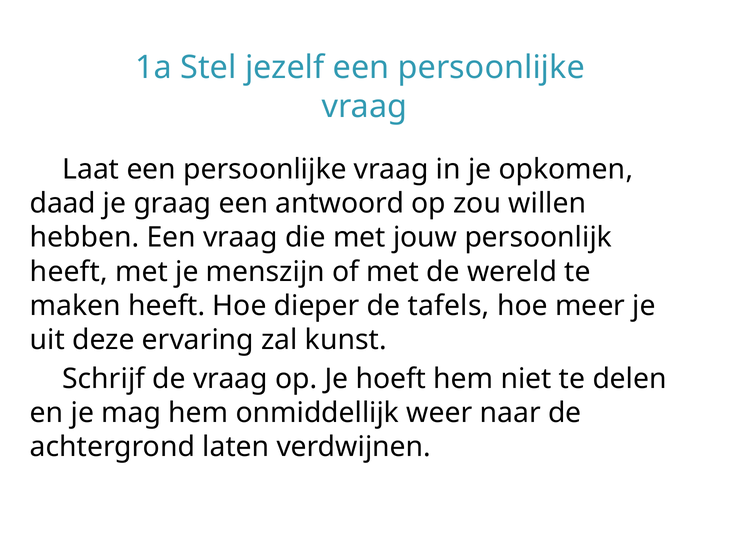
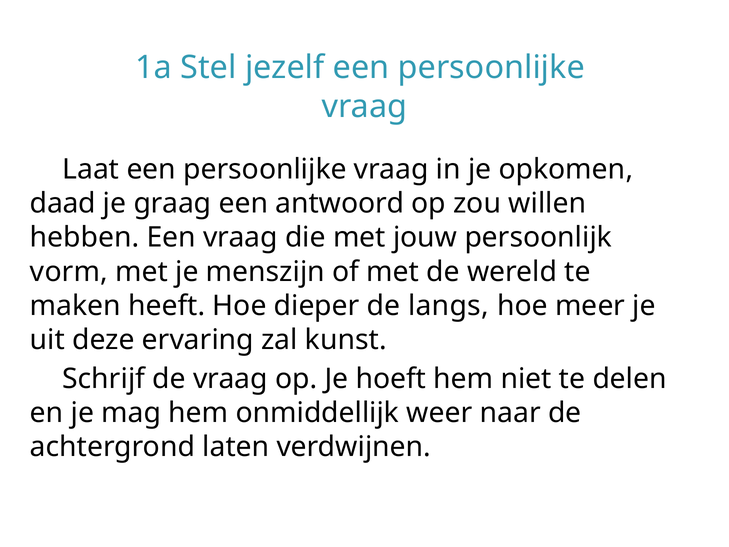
heeft: heeft -> vorm (69, 272)
tafels: tafels -> langs (449, 306)
